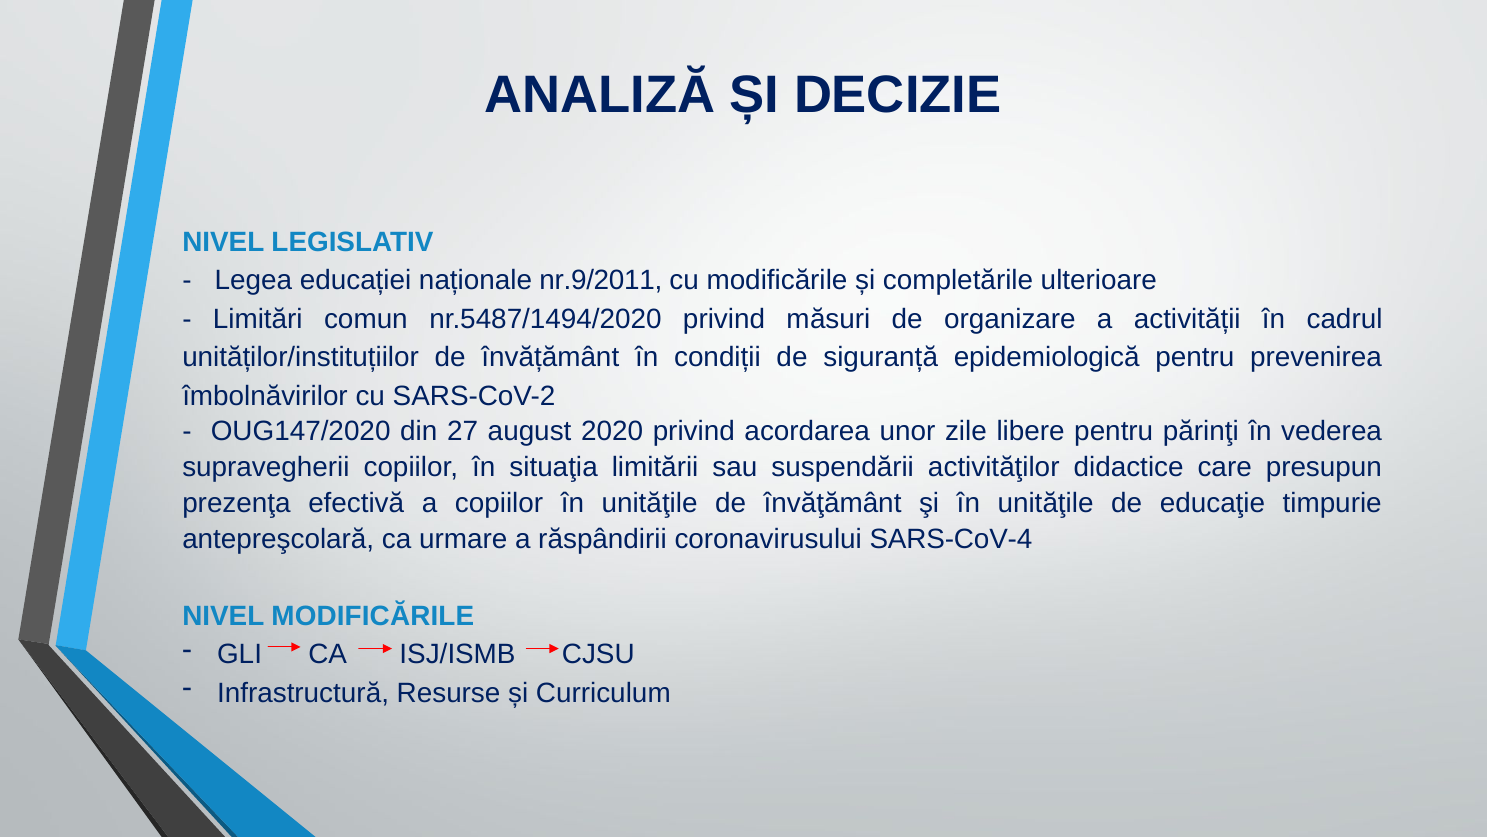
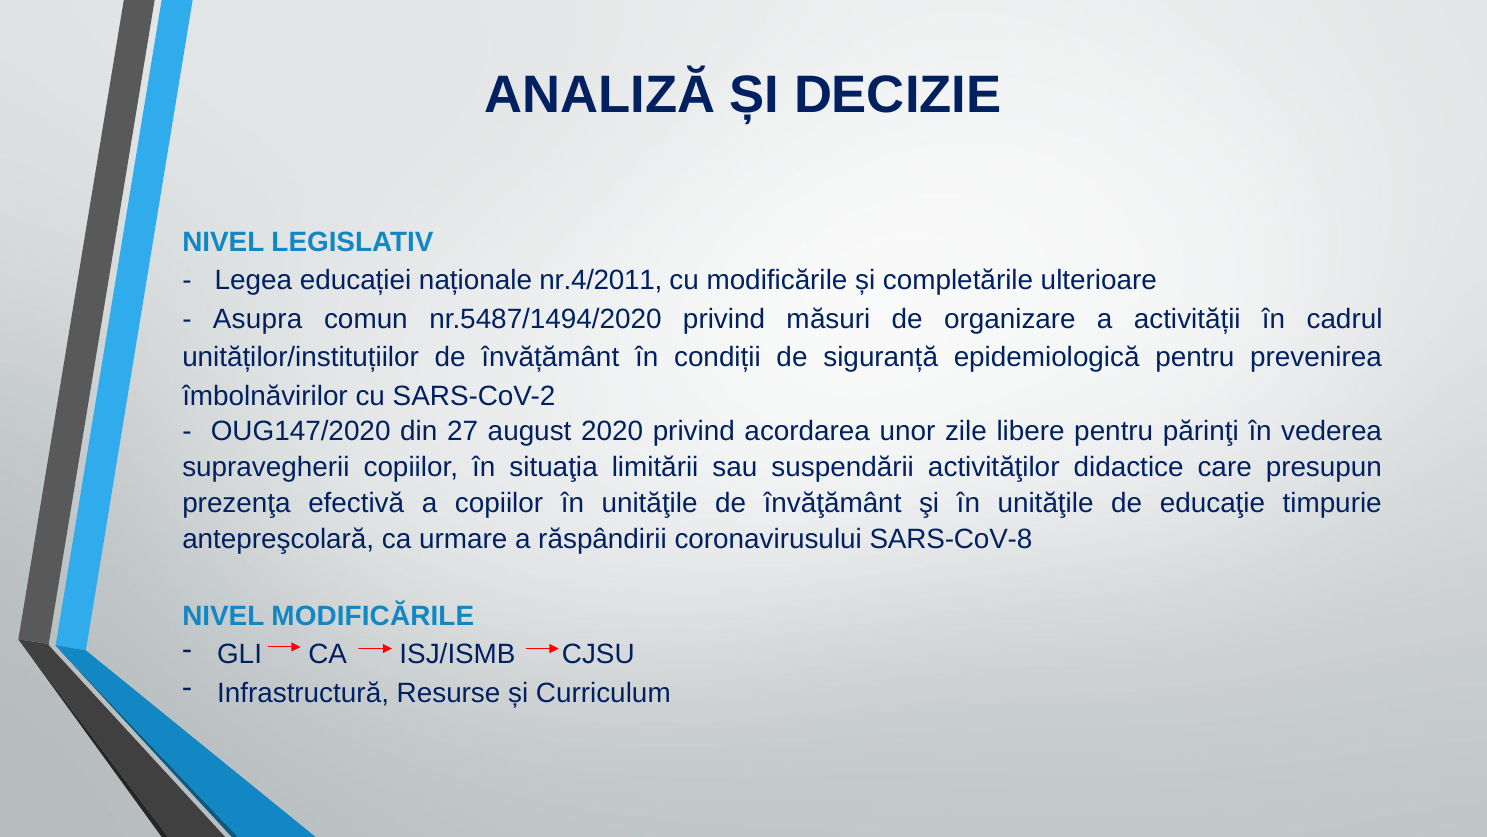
nr.9/2011: nr.9/2011 -> nr.4/2011 (601, 280)
Limitări: Limitări -> Asupra (258, 319)
SARS-CoV-4: SARS-CoV-4 -> SARS-CoV-8 (951, 539)
